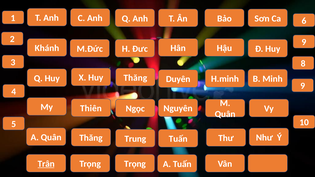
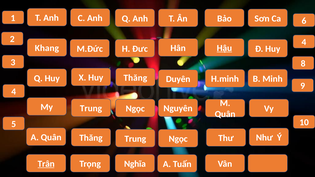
2 9: 9 -> 4 (304, 42)
Khánh: Khánh -> Khang (47, 48)
Hậu underline: none -> present (224, 48)
My Thiên: Thiên -> Trung (91, 108)
Thăng Tuấn: Tuấn -> Ngọc (178, 139)
Trọng: Trọng -> Nghĩa (135, 164)
